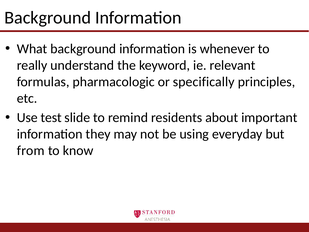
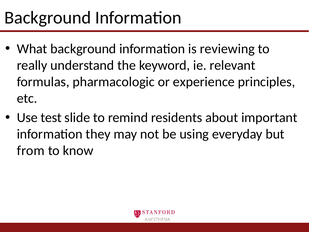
whenever: whenever -> reviewing (227, 49)
specifically: specifically -> experience (204, 82)
